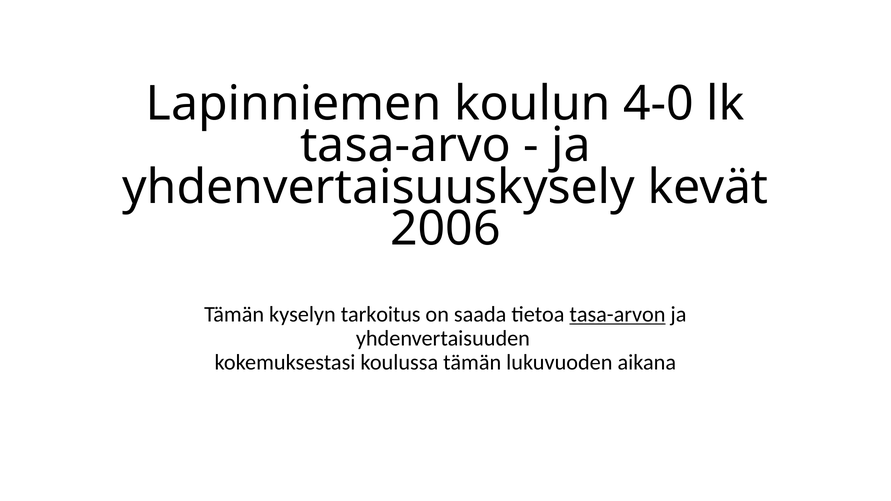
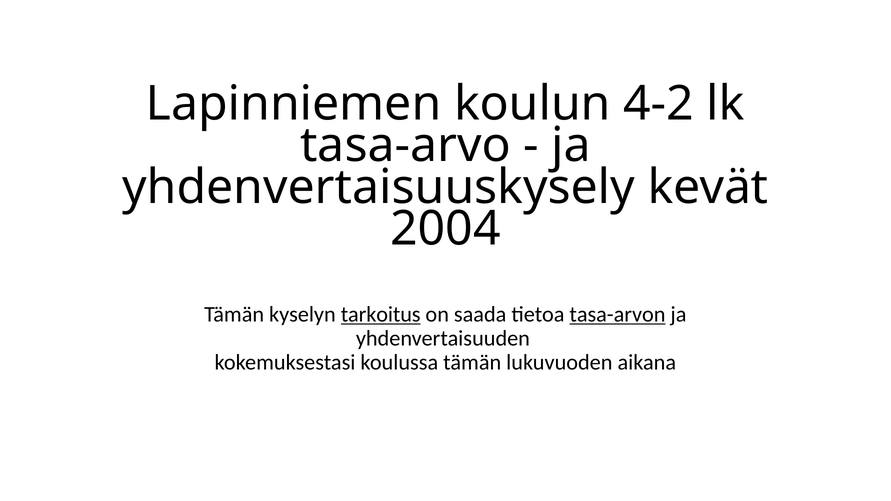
4-0: 4-0 -> 4-2 (659, 104)
2006: 2006 -> 2004 (446, 229)
tarkoitus underline: none -> present (381, 315)
